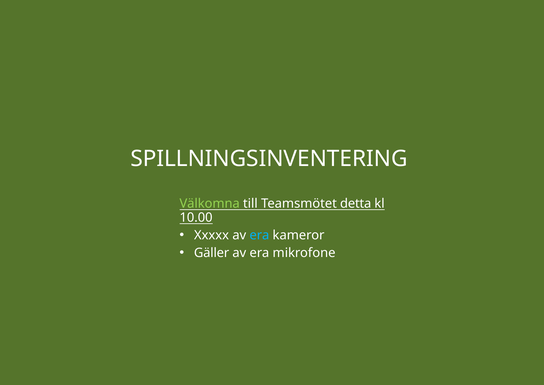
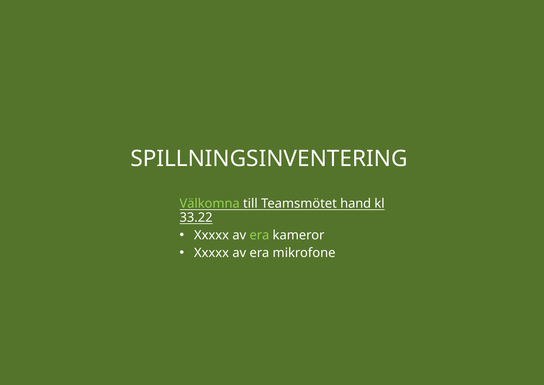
detta: detta -> hand (356, 204)
10.00: 10.00 -> 33.22 (196, 217)
era colour: light blue -> light green (259, 235)
Gäller: Gäller -> Xxxxx (212, 253)
